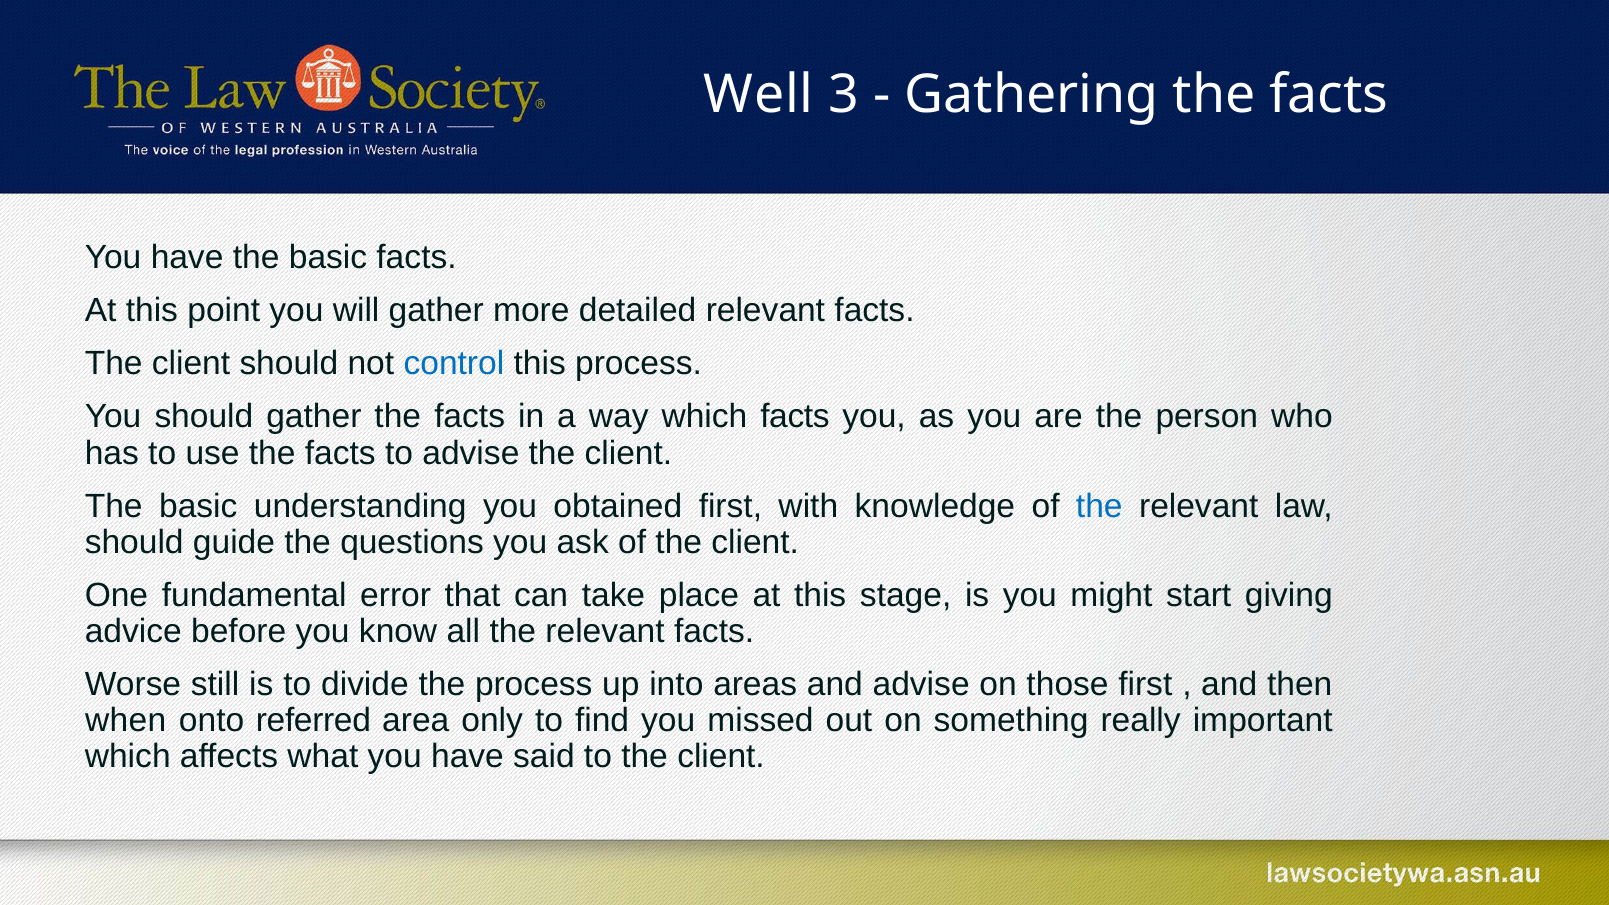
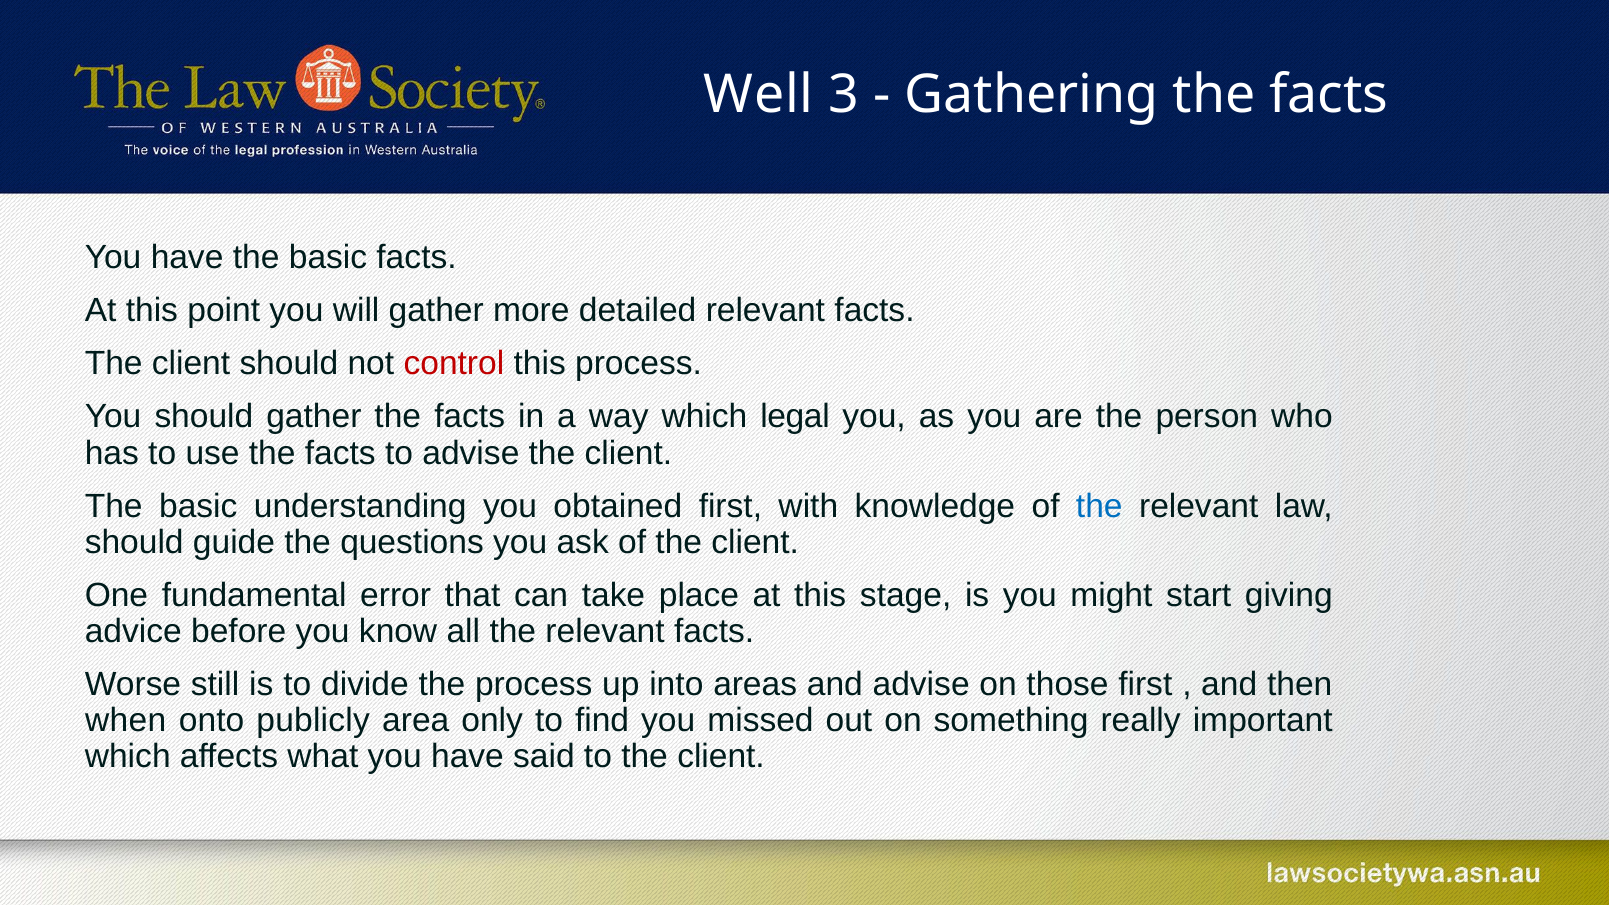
control colour: blue -> red (454, 364)
which facts: facts -> legal (795, 417)
referred: referred -> publicly (313, 721)
